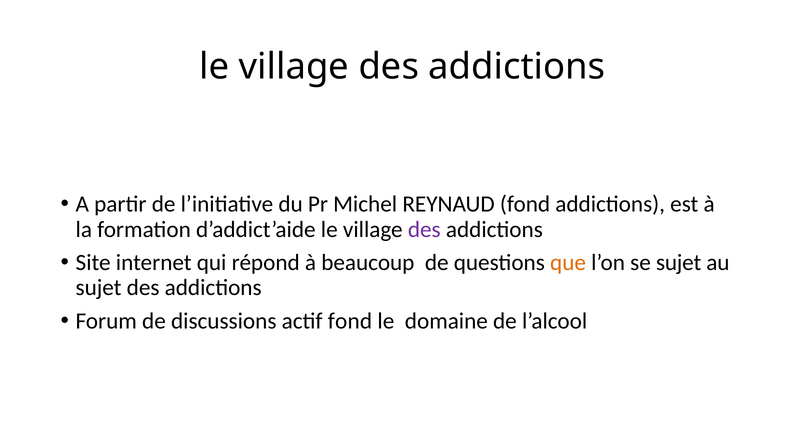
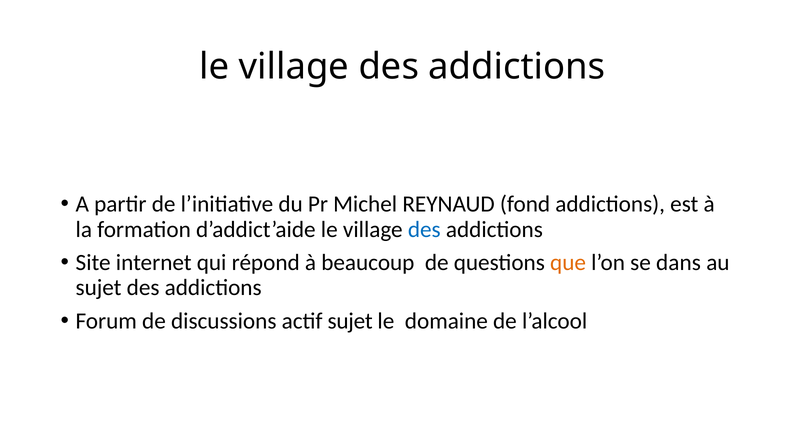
des colour: purple -> blue (424, 229)
se sujet: sujet -> dans (678, 263)
actif fond: fond -> sujet (350, 321)
